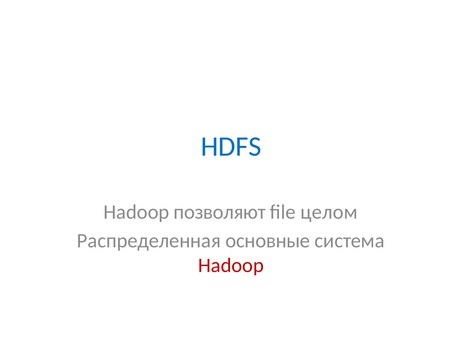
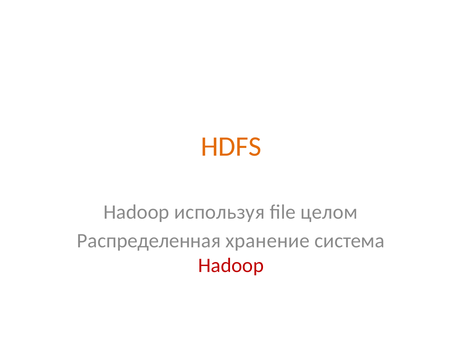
HDFS colour: blue -> orange (231, 147)
позволяют: позволяют -> используя (220, 212)
основные: основные -> хранение (268, 241)
